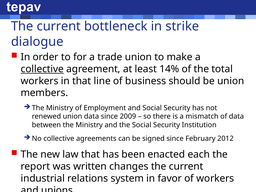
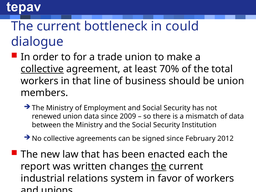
strike: strike -> could (182, 26)
14%: 14% -> 70% (169, 69)
the underline: none -> present (159, 166)
